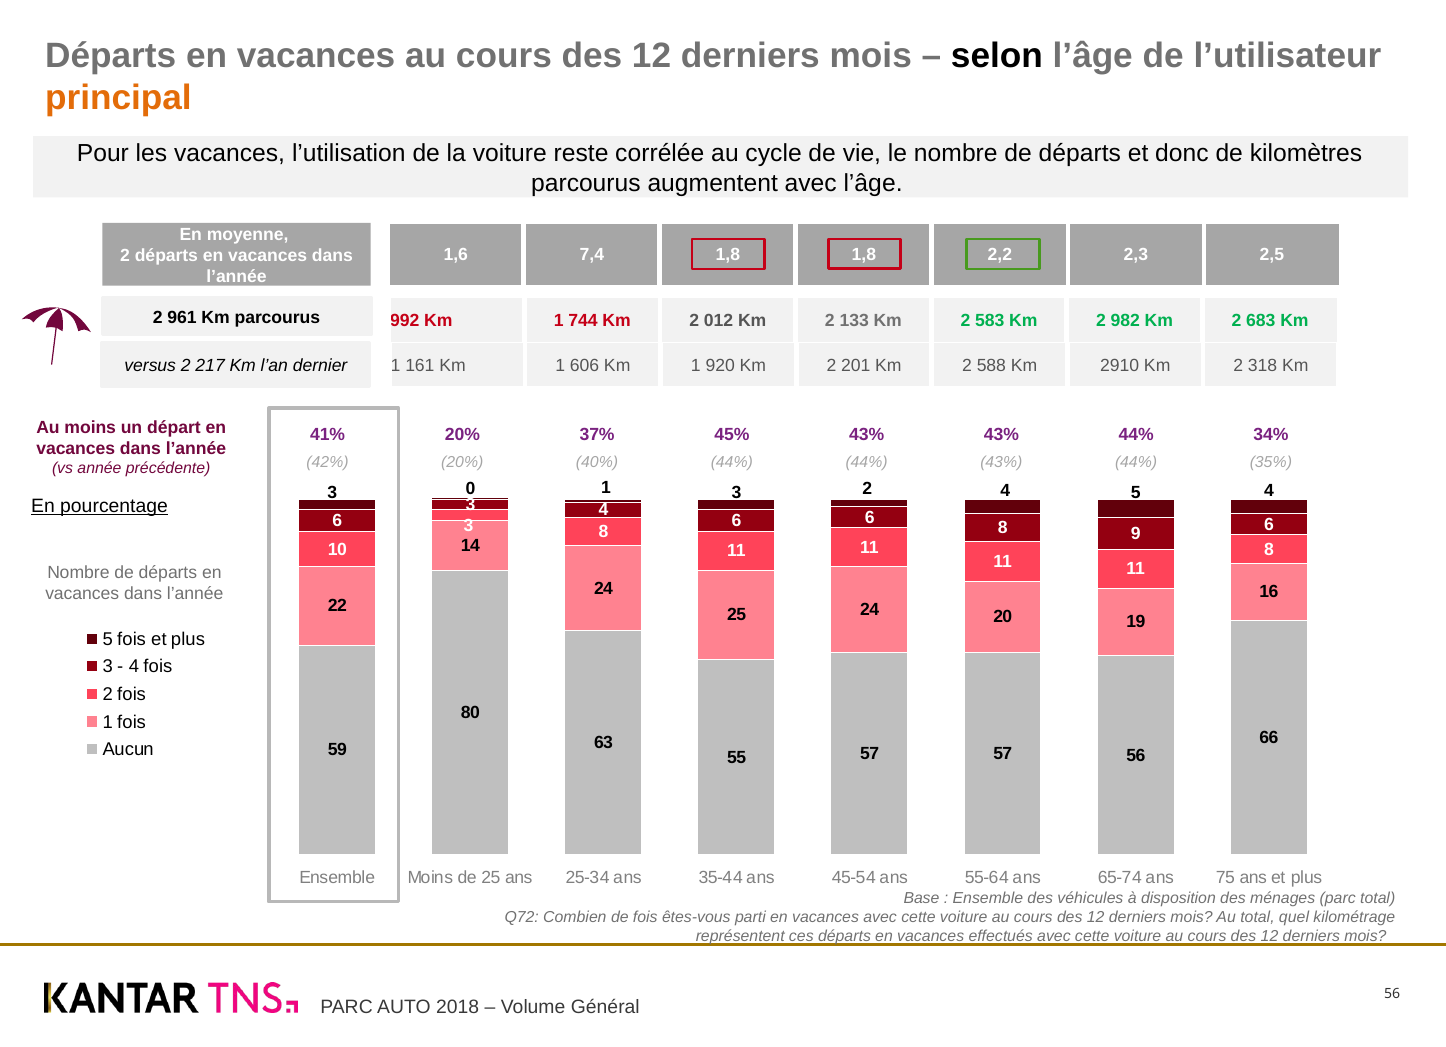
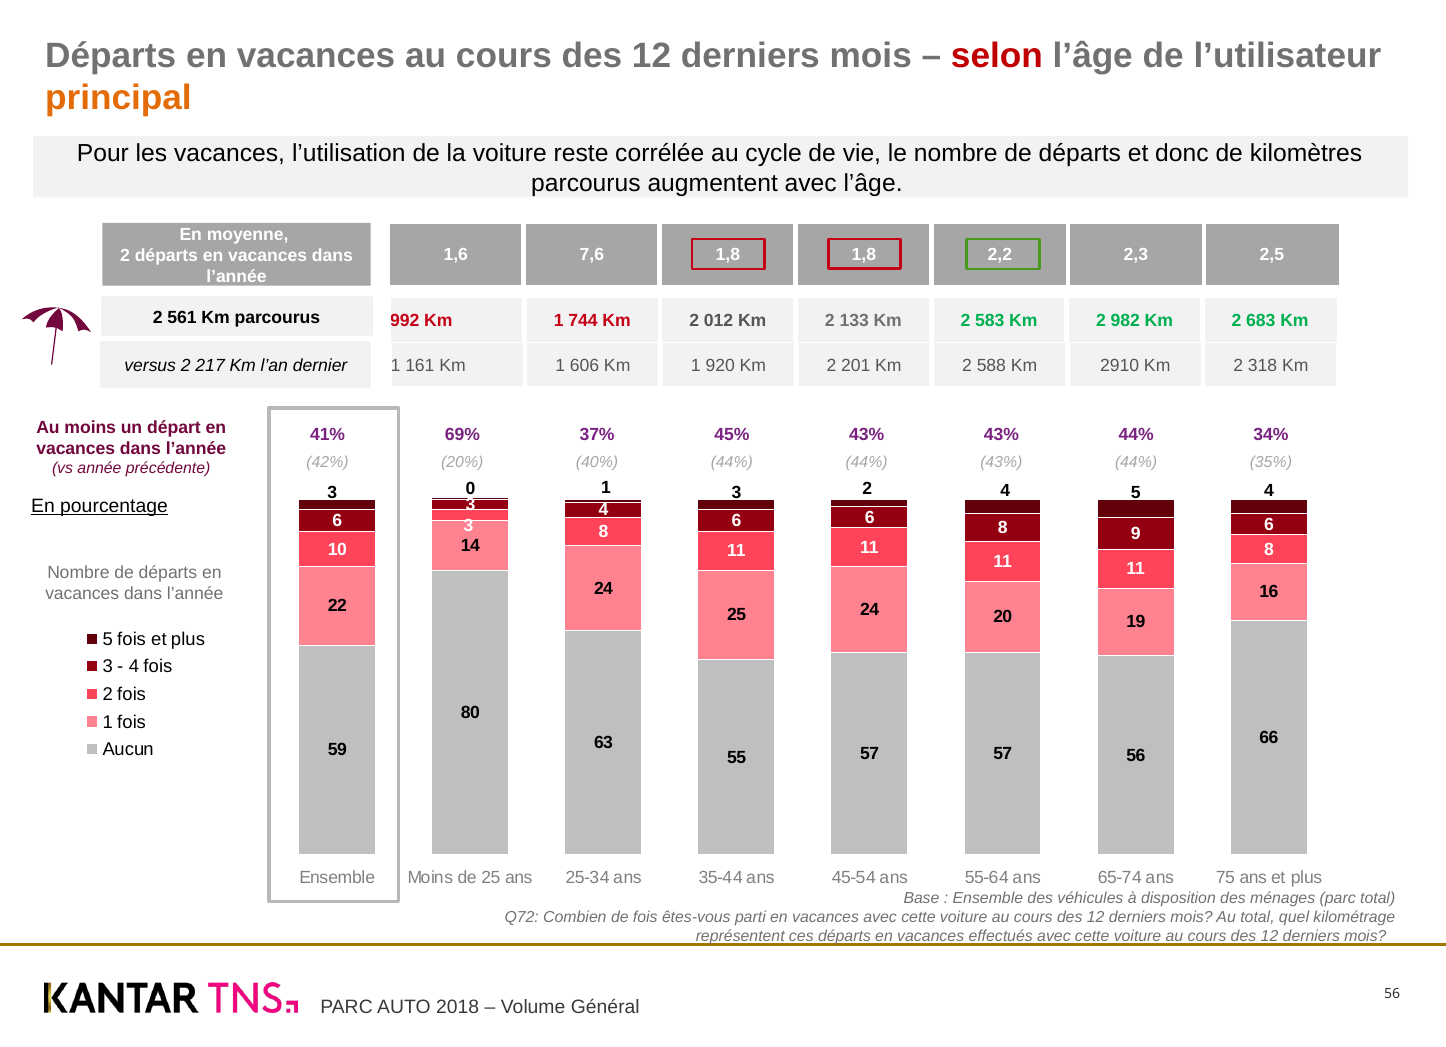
selon colour: black -> red (997, 56)
7,4: 7,4 -> 7,6 (592, 255)
961: 961 -> 561 (182, 317)
41% 20%: 20% -> 69% (462, 434)
